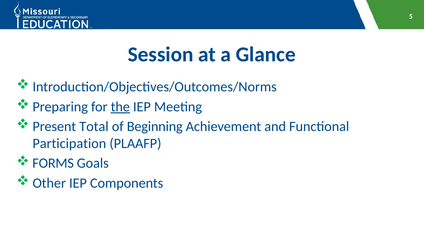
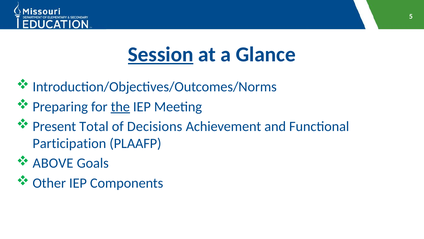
Session underline: none -> present (161, 54)
Beginning: Beginning -> Decisions (155, 126)
FORMS: FORMS -> ABOVE (53, 163)
